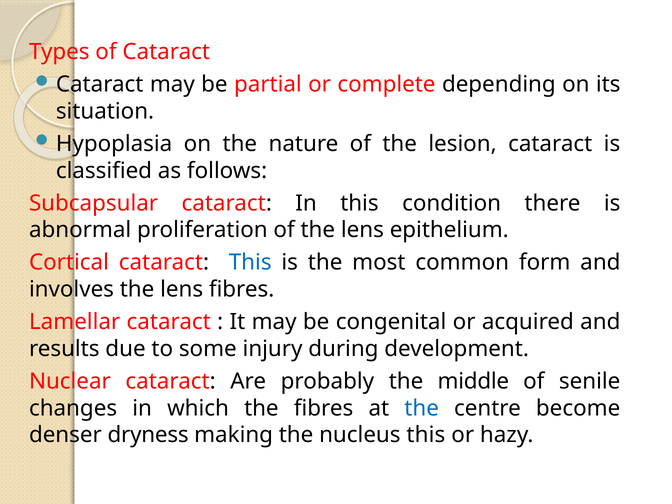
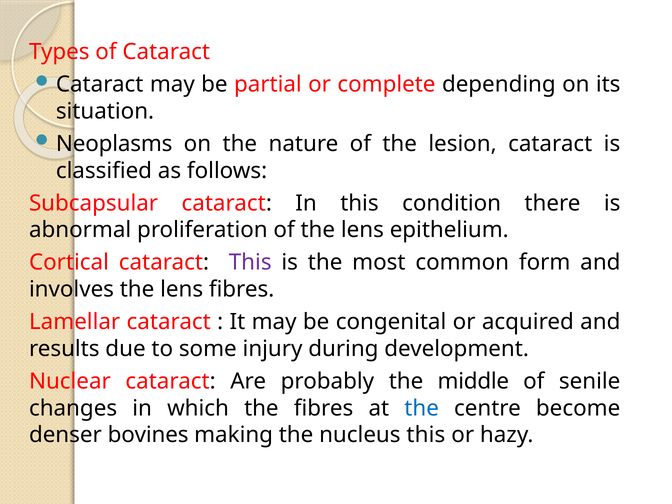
Hypoplasia: Hypoplasia -> Neoplasms (114, 144)
This colour: blue -> purple (250, 263)
dryness: dryness -> bovines (148, 435)
